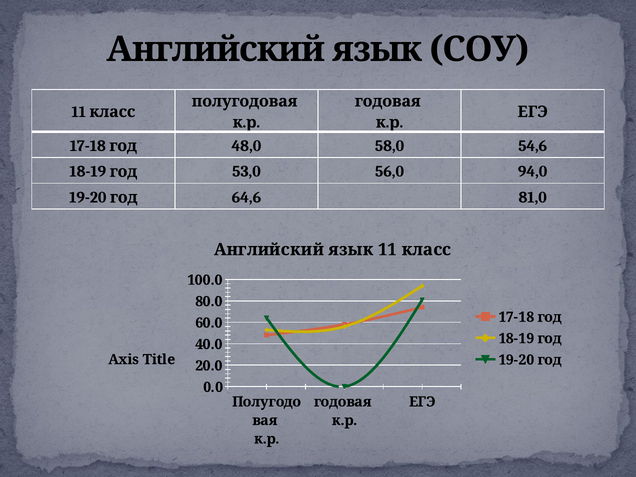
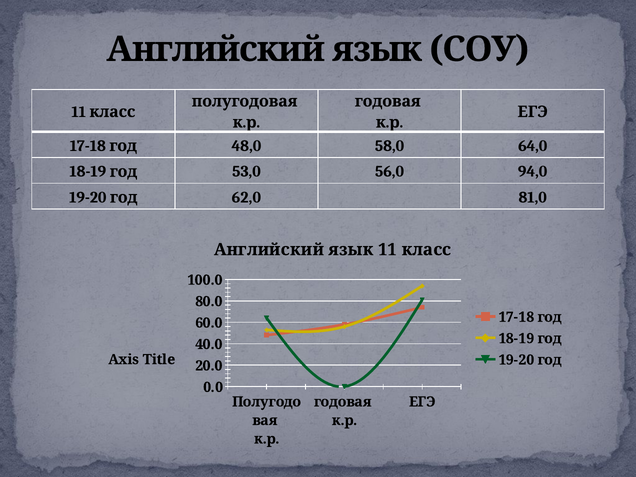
54,6: 54,6 -> 64,0 (533, 146)
64,6: 64,6 -> 62,0 (246, 197)
